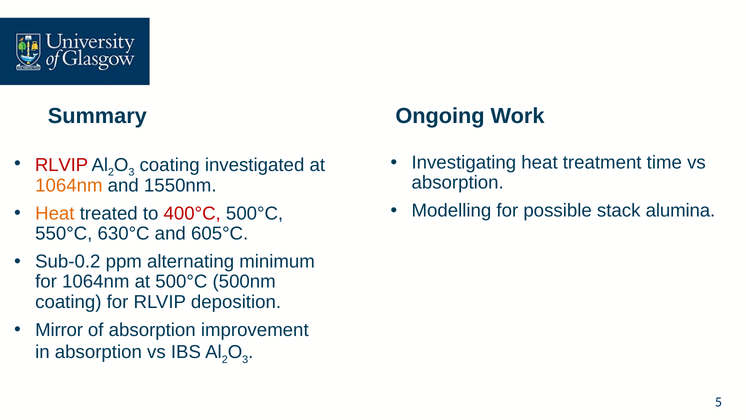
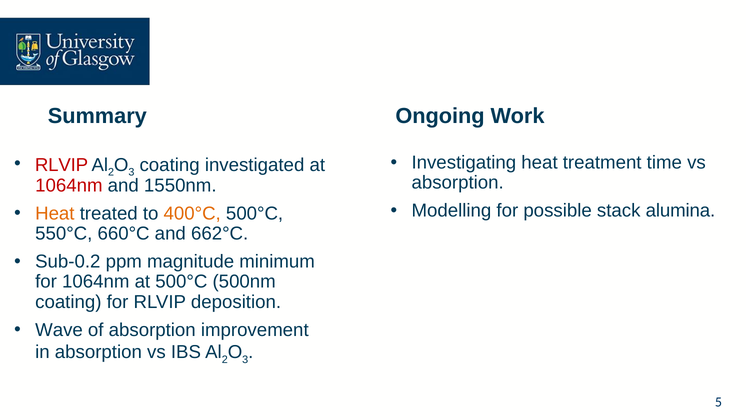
1064nm colour: orange -> red (69, 185)
400°C colour: red -> orange (192, 213)
630°C: 630°C -> 660°C (124, 233)
605°C: 605°C -> 662°C (220, 233)
alternating: alternating -> magnitude (191, 261)
Mirror: Mirror -> Wave (59, 330)
